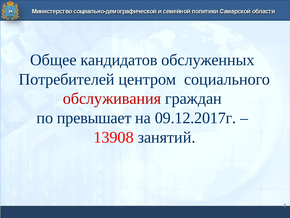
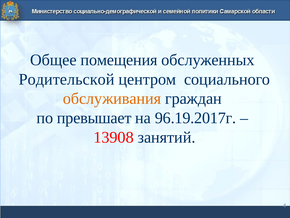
кандидатов: кандидатов -> помещения (119, 60)
Потребителей: Потребителей -> Родительской (67, 79)
обслуживания colour: red -> orange (112, 98)
09.12.2017г: 09.12.2017г -> 96.19.2017г (196, 118)
